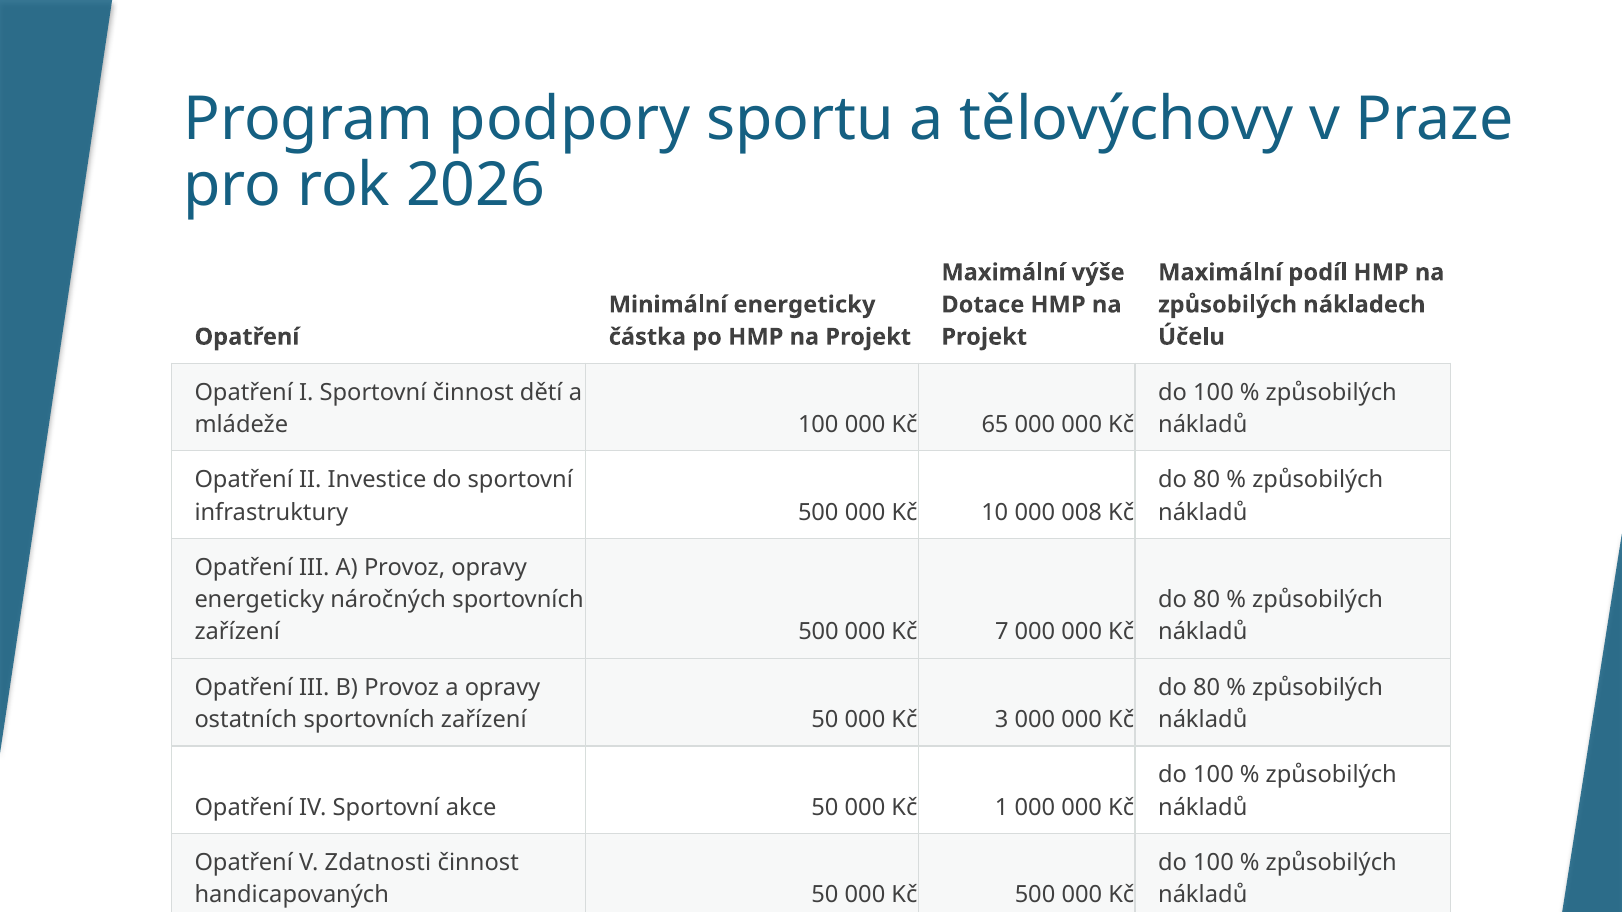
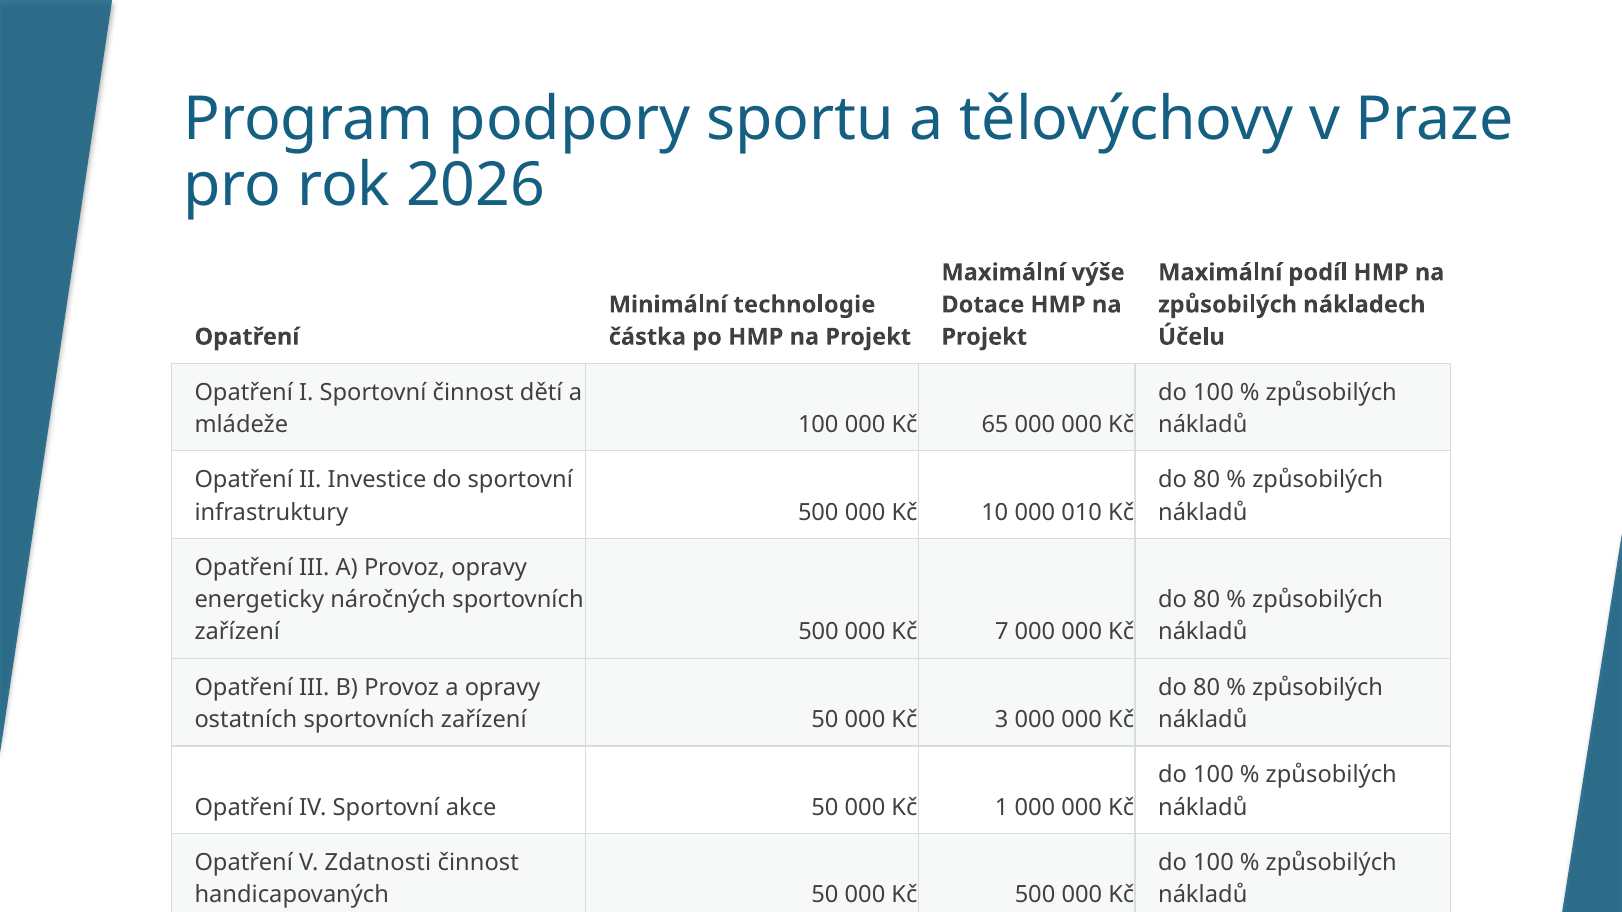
Minimální energeticky: energeticky -> technologie (804, 305)
008: 008 -> 010 (1082, 512)
